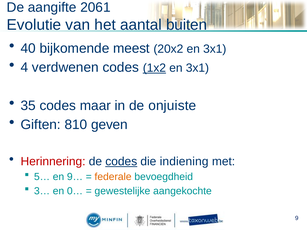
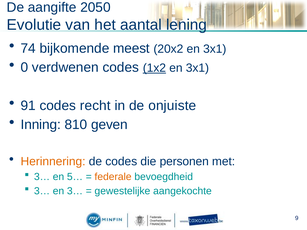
2061: 2061 -> 2050 (95, 7)
buiten: buiten -> lening (187, 25)
40: 40 -> 74 (28, 48)
4: 4 -> 0 (24, 68)
35: 35 -> 91 (28, 106)
maar: maar -> recht (95, 106)
Giften: Giften -> Inning (41, 125)
Herinnering colour: red -> orange (53, 162)
codes underline: present -> none (121, 162)
indiening: indiening -> personen (184, 162)
5…: 5… -> 3… (42, 177)
9…: 9… -> 5… (75, 177)
en 0…: 0… -> 3… (75, 191)
